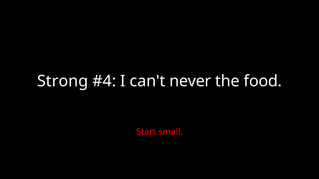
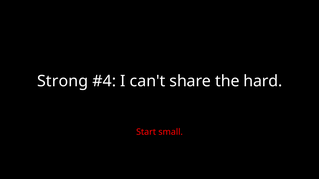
never: never -> share (190, 81)
food: food -> hard (263, 81)
